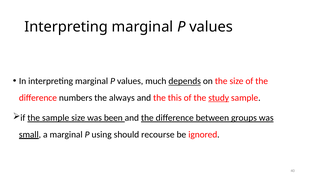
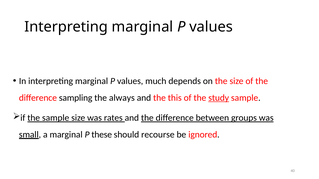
depends underline: present -> none (185, 81)
numbers: numbers -> sampling (76, 98)
been: been -> rates (113, 118)
using: using -> these (102, 135)
